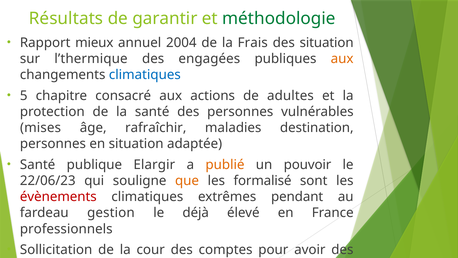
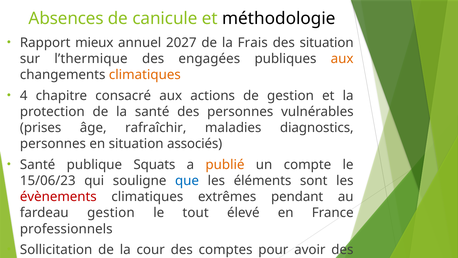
Résultats: Résultats -> Absences (66, 19)
garantir: garantir -> canicule (165, 19)
méthodologie colour: green -> black (279, 19)
2004: 2004 -> 2027 (181, 43)
climatiques colour: blue -> orange (145, 75)
5: 5 -> 4 (24, 96)
de adultes: adultes -> gestion (290, 96)
mises: mises -> prises (41, 128)
destination: destination -> diagnostics (317, 128)
adaptée: adaptée -> associés (195, 144)
Elargir: Elargir -> Squats (154, 164)
pouvoir: pouvoir -> compte (307, 164)
22/06/23: 22/06/23 -> 15/06/23 (48, 180)
que colour: orange -> blue (187, 180)
les formalisé: formalisé -> éléments (263, 180)
déjà: déjà -> tout (196, 213)
